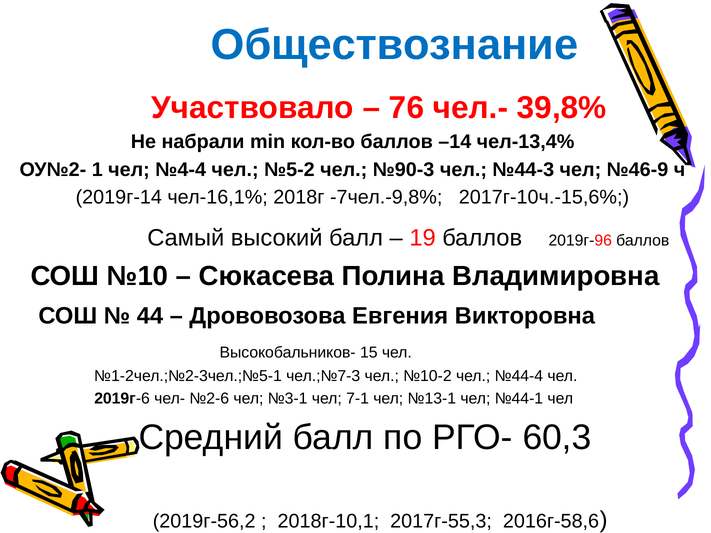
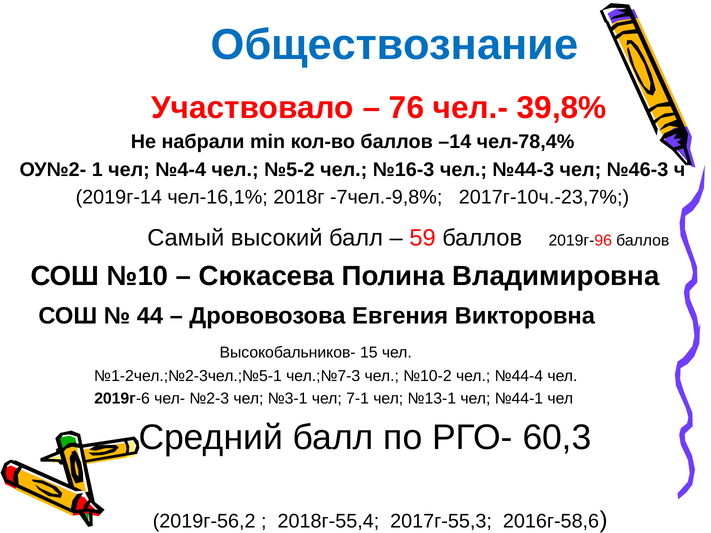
чел-13,4%: чел-13,4% -> чел-78,4% (526, 142)
№90-3: №90-3 -> №16-3 (404, 170)
№46-9: №46-9 -> №46-3 (637, 170)
2017г-10ч.-15,6%: 2017г-10ч.-15,6% -> 2017г-10ч.-23,7% (544, 197)
19: 19 -> 59 (423, 238)
№2-6: №2-6 -> №2-3 (209, 399)
2018г-10,1: 2018г-10,1 -> 2018г-55,4 (328, 521)
